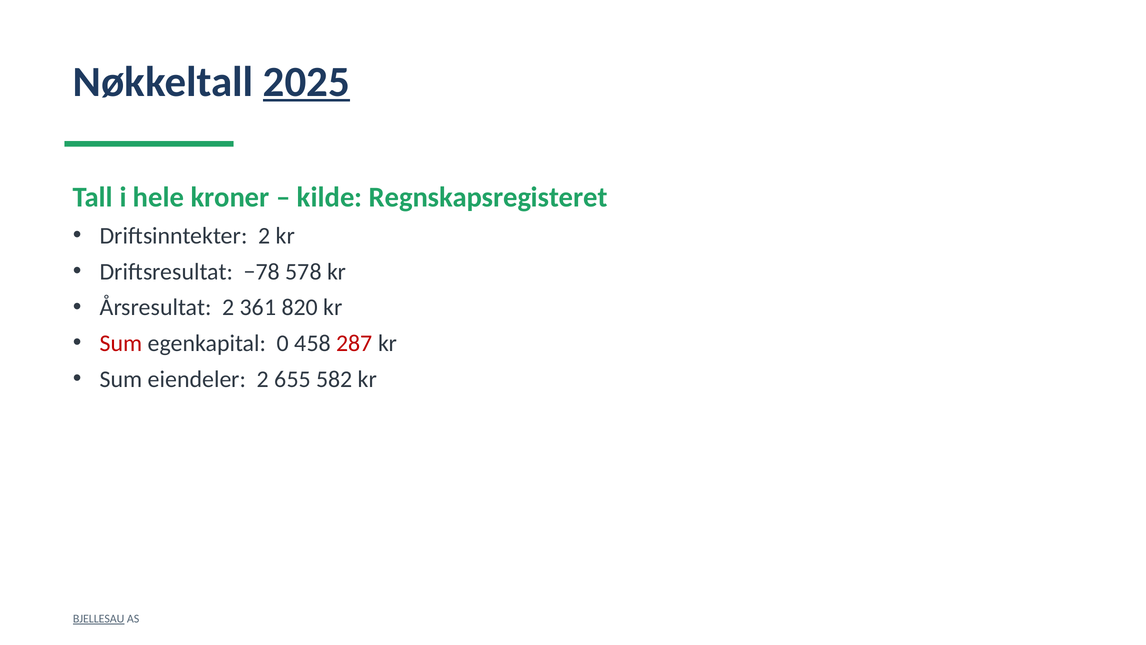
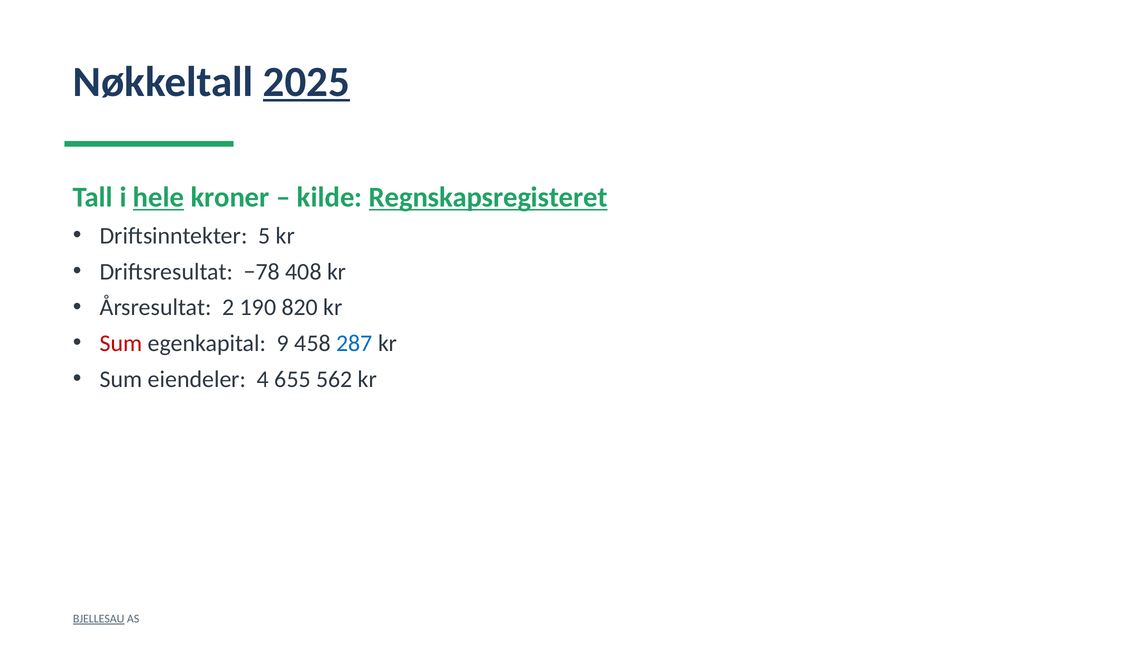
hele underline: none -> present (159, 197)
Regnskapsregisteret underline: none -> present (488, 197)
Driftsinntekter 2: 2 -> 5 (264, 236)
578: 578 -> 408 (303, 271)
361: 361 -> 190 (258, 307)
0: 0 -> 9 (283, 343)
287 colour: red -> blue (354, 343)
eiendeler 2: 2 -> 4 (263, 379)
582: 582 -> 562 (334, 379)
